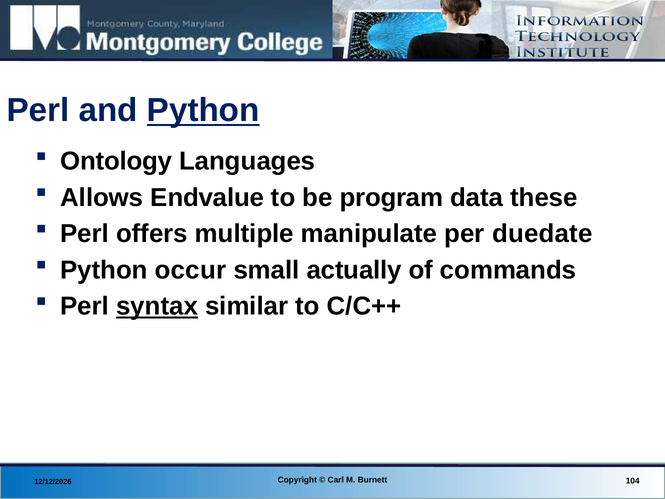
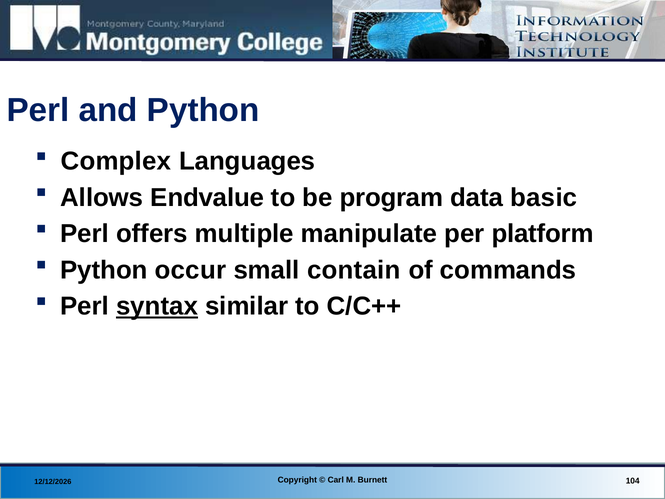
Python underline: present -> none (203, 110)
Ontology: Ontology -> Complex (116, 161)
these: these -> basic (544, 198)
duedate: duedate -> platform (543, 234)
actually: actually -> contain (354, 270)
